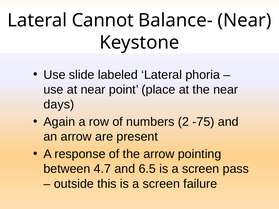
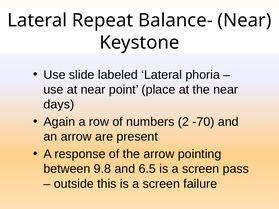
Cannot: Cannot -> Repeat (103, 20)
-75: -75 -> -70 (203, 122)
4.7: 4.7 -> 9.8 (102, 169)
